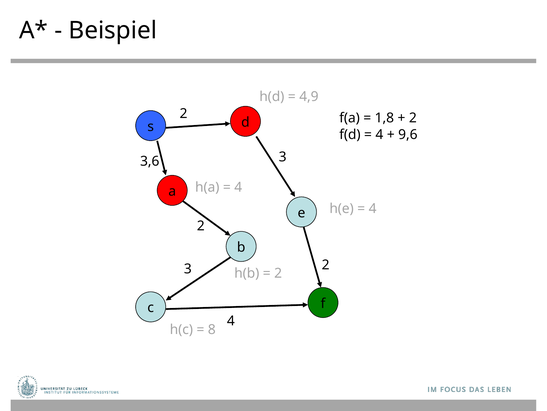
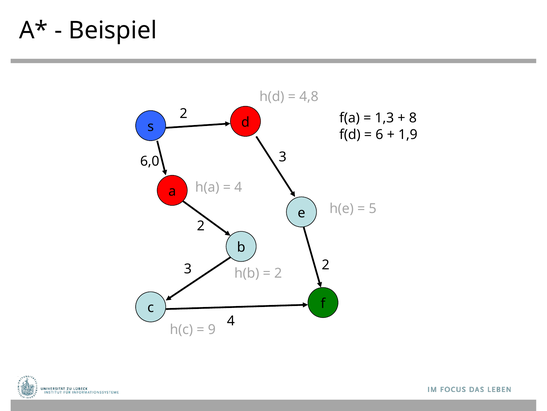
4,9: 4,9 -> 4,8 (309, 96)
1,8: 1,8 -> 1,3 (384, 118)
2: 2 -> 8 (413, 118)
4: 4 -> 6 (379, 134)
9,6: 9,6 -> 1,9 (408, 134)
3,6: 3,6 -> 6,0 (150, 161)
4: 4 -> 5 (373, 208)
8: 8 -> 9 (212, 329)
